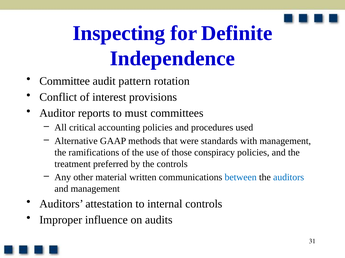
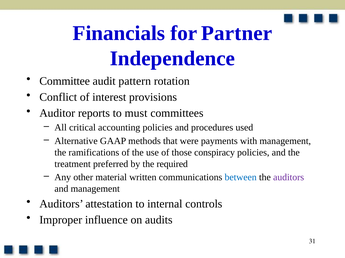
Inspecting: Inspecting -> Financials (119, 33)
Definite: Definite -> Partner (237, 33)
standards: standards -> payments (219, 141)
the controls: controls -> required (172, 164)
auditors colour: blue -> purple (289, 178)
